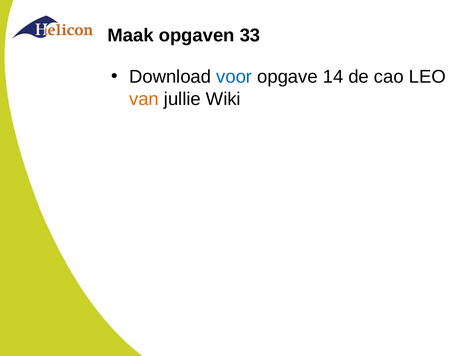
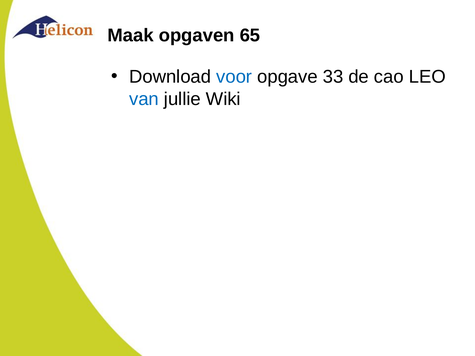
33: 33 -> 65 (250, 35)
14: 14 -> 33 (333, 77)
van colour: orange -> blue (144, 99)
